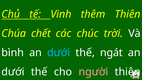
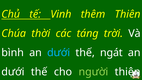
chết: chết -> thời (41, 33)
chúc: chúc -> táng (88, 33)
người colour: pink -> light green (93, 72)
